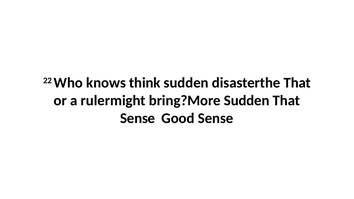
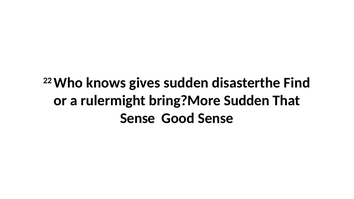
think: think -> gives (145, 83)
disasterthe That: That -> Find (297, 83)
